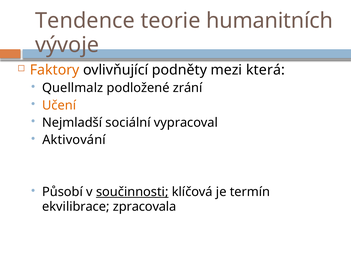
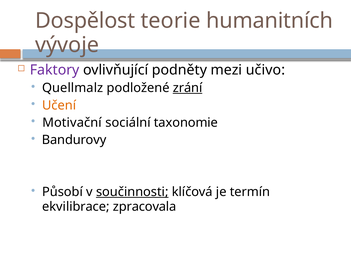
Tendence: Tendence -> Dospělost (85, 21)
Faktory colour: orange -> purple (55, 70)
která: která -> učivo (266, 70)
zrání underline: none -> present (188, 88)
Nejmladší: Nejmladší -> Motivační (72, 122)
vypracoval: vypracoval -> taxonomie (186, 122)
Aktivování: Aktivování -> Bandurovy (74, 140)
